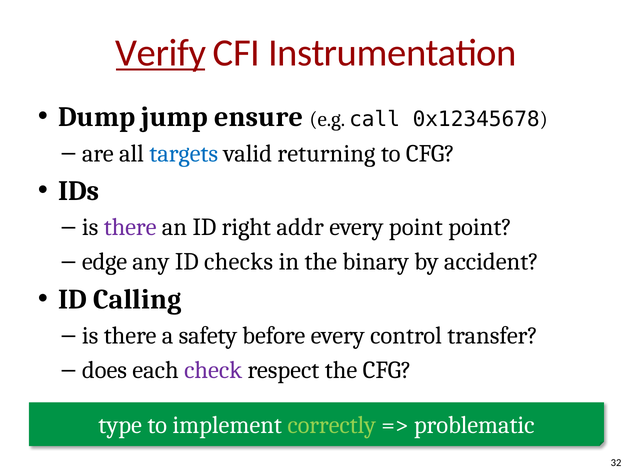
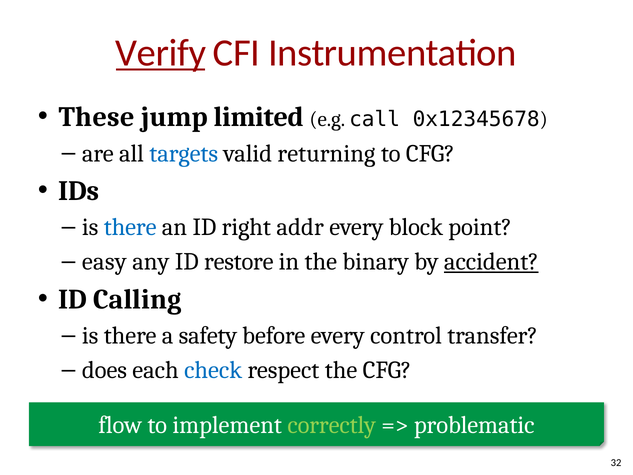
Dump: Dump -> These (97, 117)
ensure: ensure -> limited (259, 117)
there colour: purple -> blue (130, 227)
every point: point -> block (416, 227)
edge: edge -> easy (104, 262)
checks: checks -> restore (239, 262)
accident underline: none -> present (491, 262)
check colour: purple -> blue (213, 370)
type: type -> flow (120, 425)
